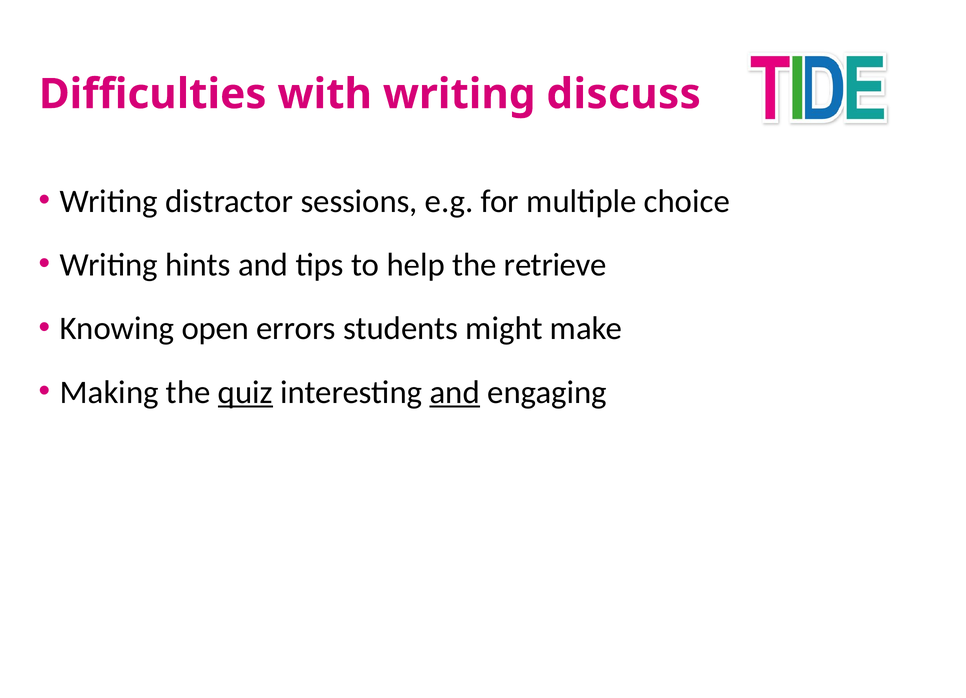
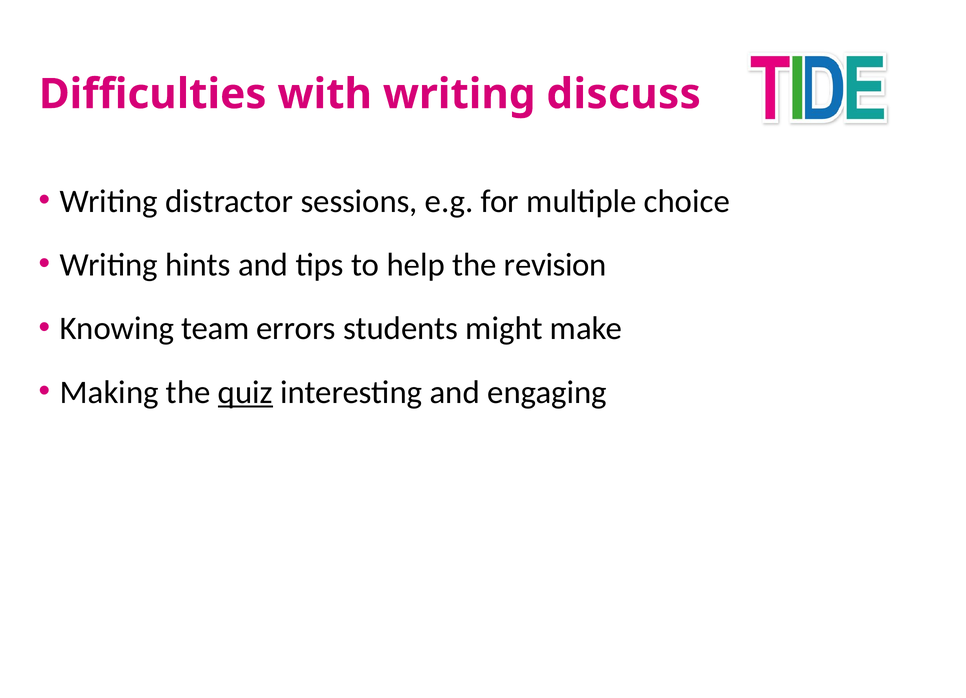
retrieve: retrieve -> revision (555, 265)
open: open -> team (215, 329)
and underline: present -> none (455, 393)
